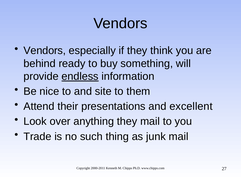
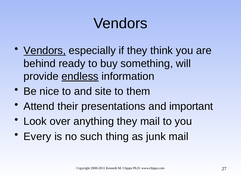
Vendors underline: none -> present (45, 51)
excellent: excellent -> important (191, 106)
Trade: Trade -> Every (37, 136)
